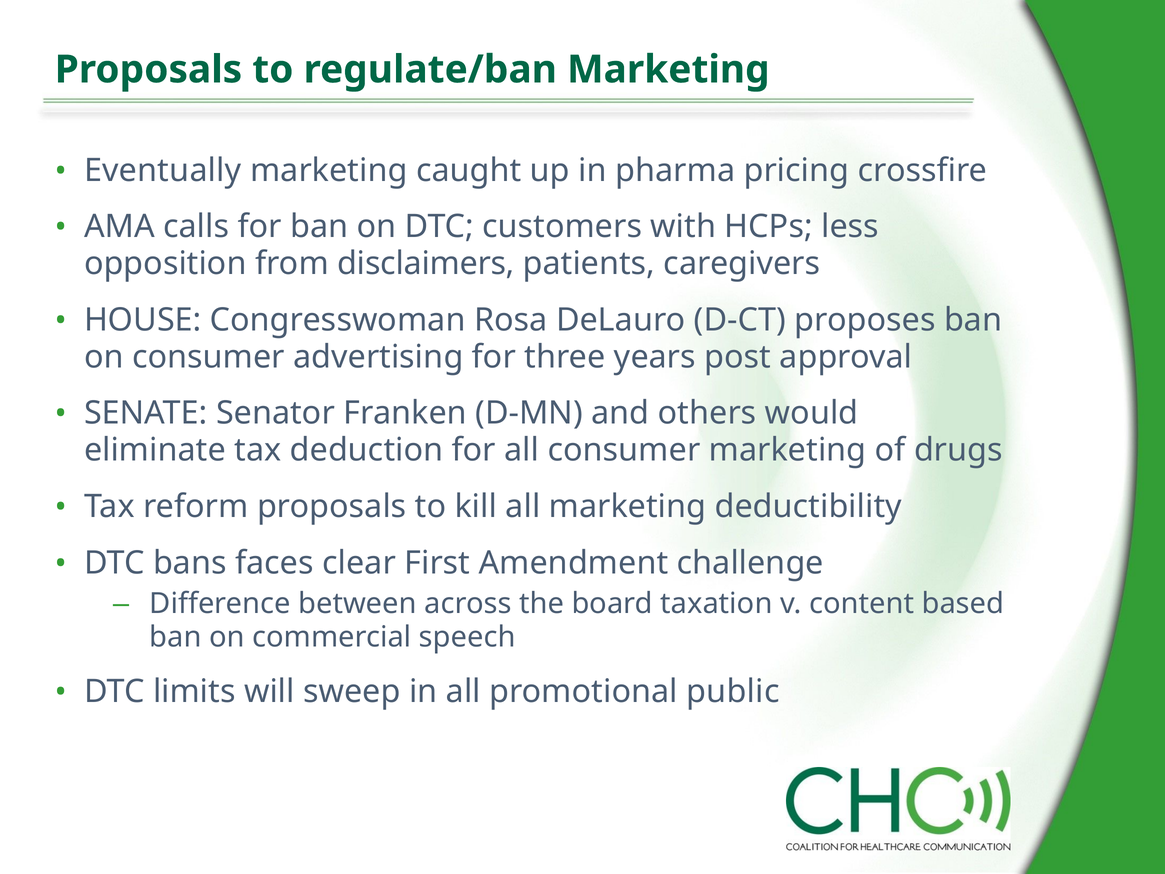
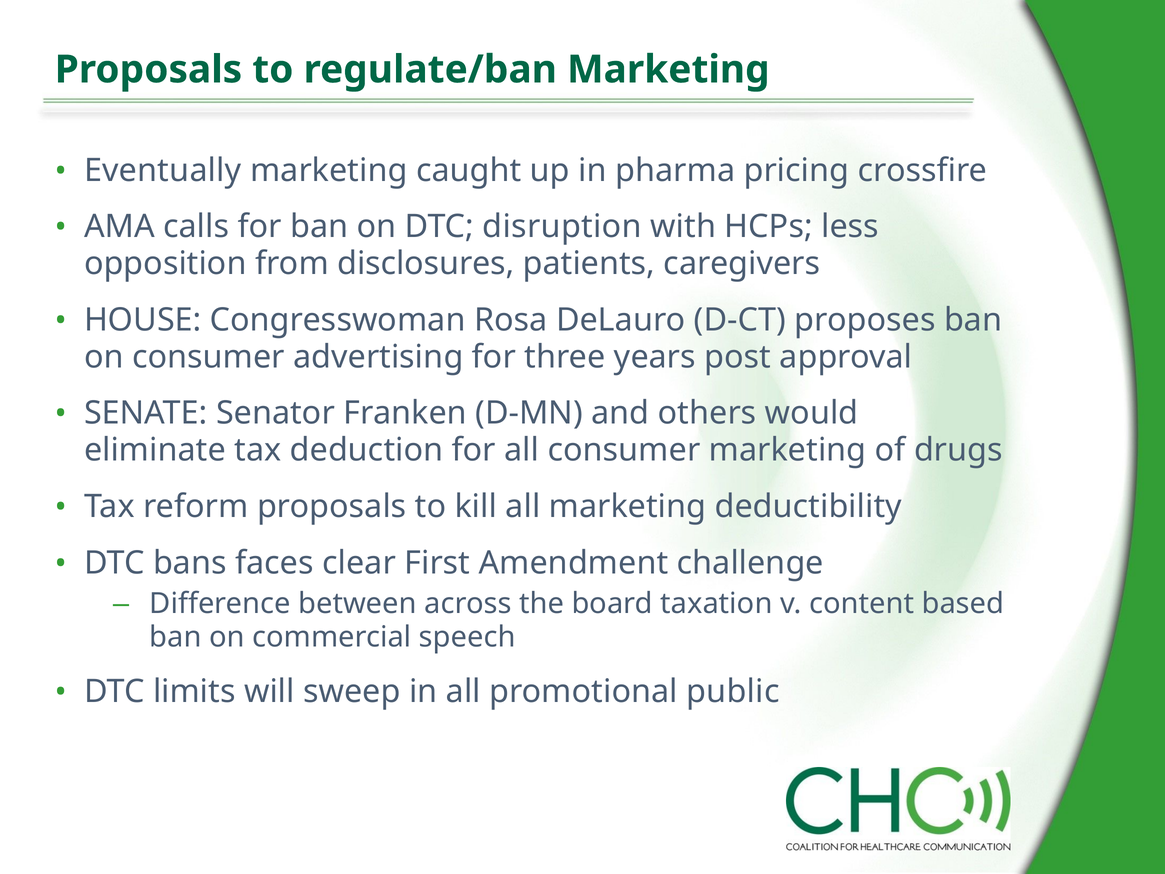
customers: customers -> disruption (562, 227)
disclaimers: disclaimers -> disclosures (426, 264)
